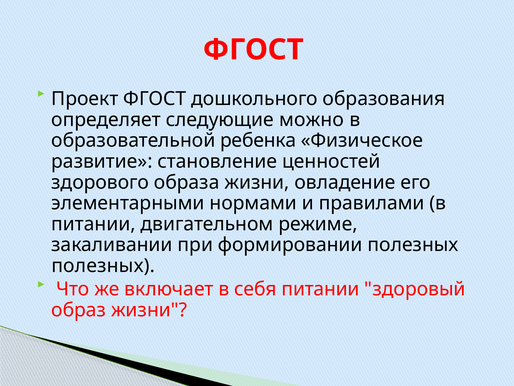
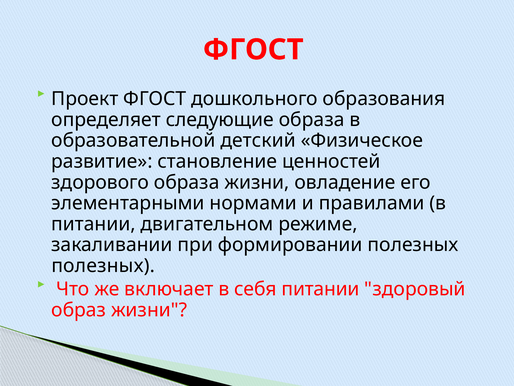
следующие можно: можно -> образа (312, 120)
ребенка: ребенка -> детский (258, 140)
